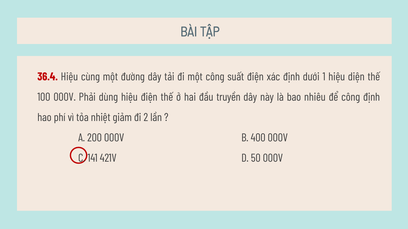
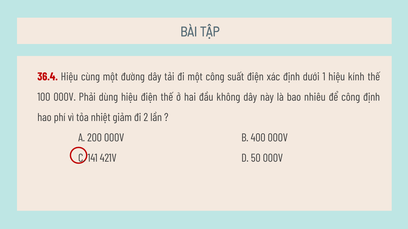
diện: diện -> kính (356, 77)
truyền: truyền -> không (228, 97)
